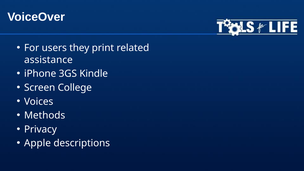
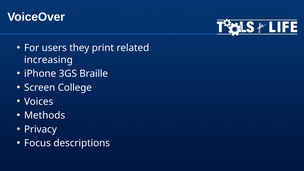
assistance: assistance -> increasing (48, 60)
Kindle: Kindle -> Braille (94, 74)
Apple: Apple -> Focus (37, 143)
